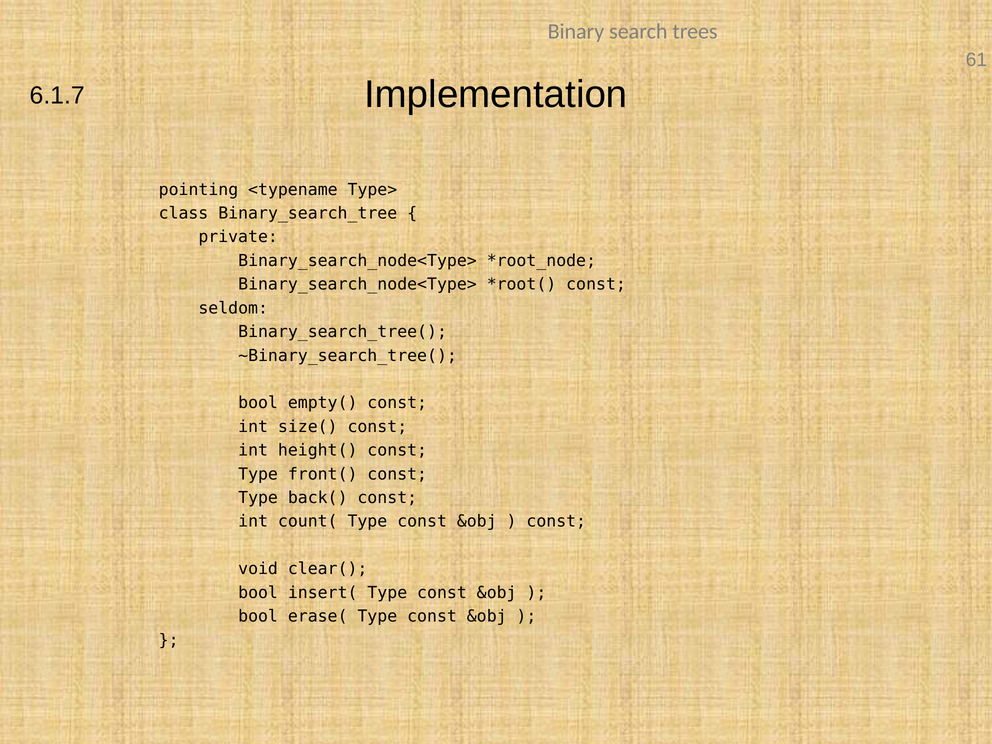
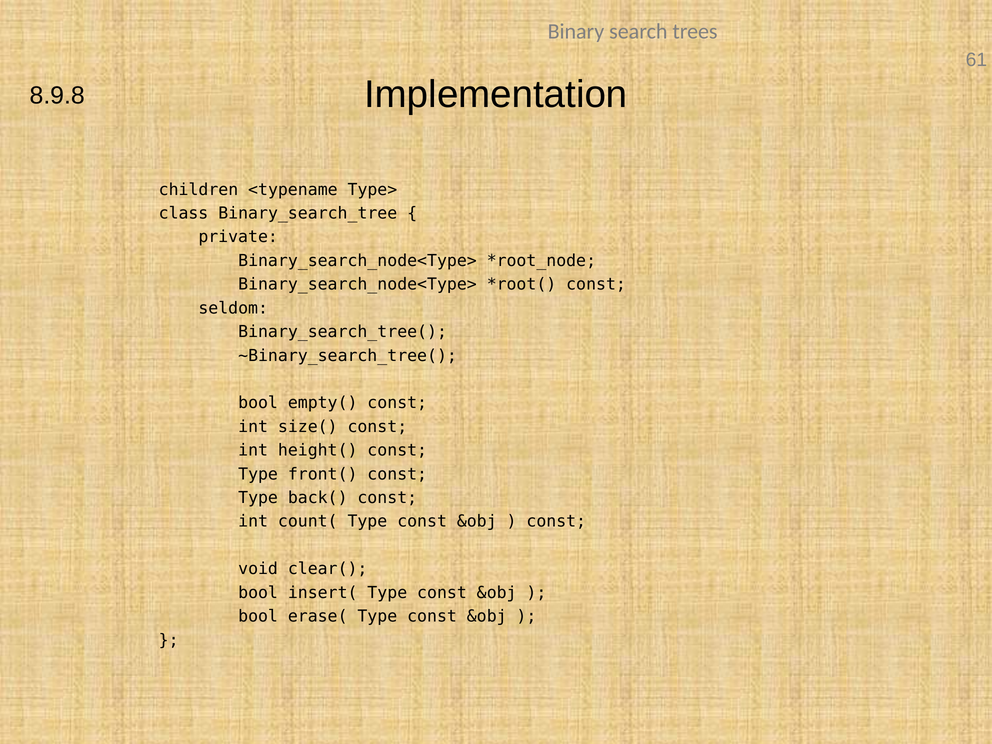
6.1.7: 6.1.7 -> 8.9.8 (57, 96)
pointing: pointing -> children (198, 190)
